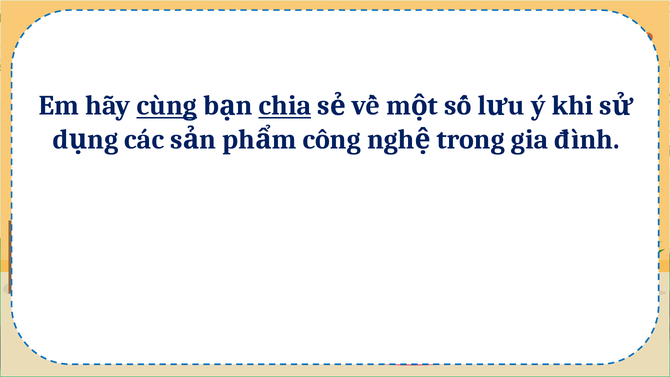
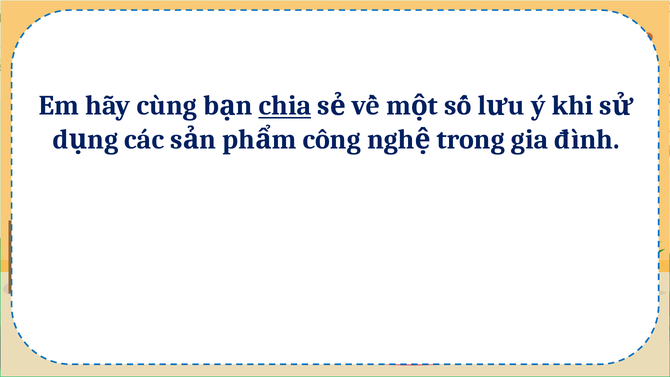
cùng underline: present -> none (167, 106)
